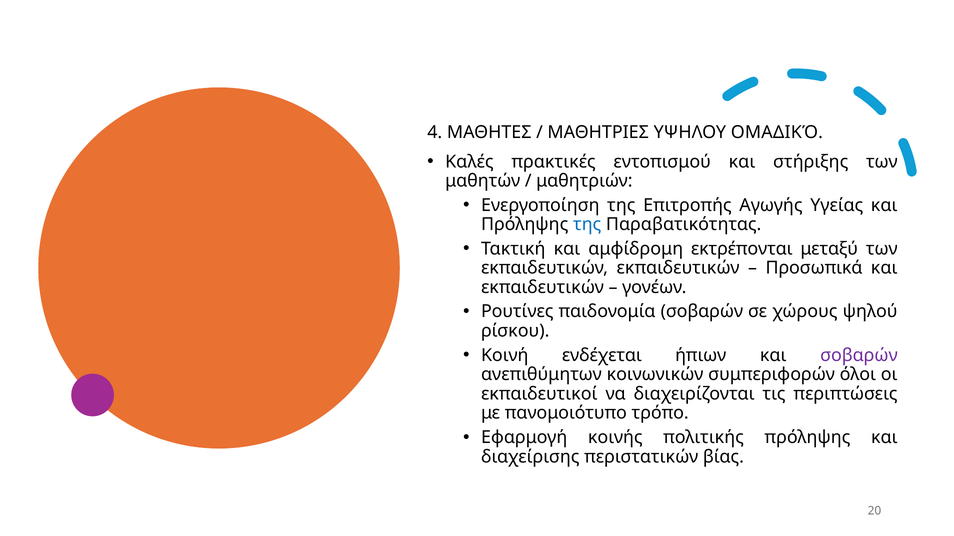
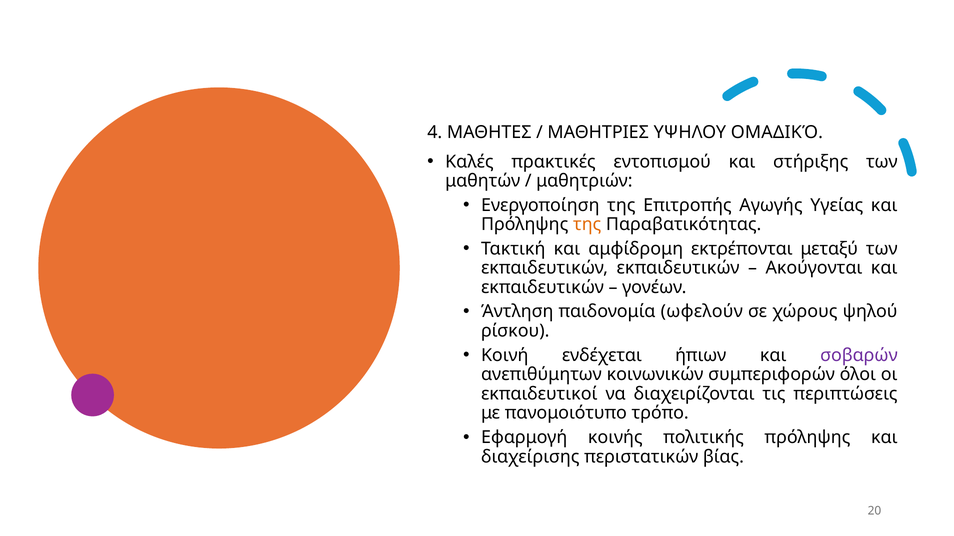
της colour: blue -> orange (587, 225)
Προσωπικά: Προσωπικά -> Ακούγονται (814, 268)
Ρουτίνες: Ρουτίνες -> Άντληση (517, 312)
παιδονομία σοβαρών: σοβαρών -> ωφελούν (702, 312)
